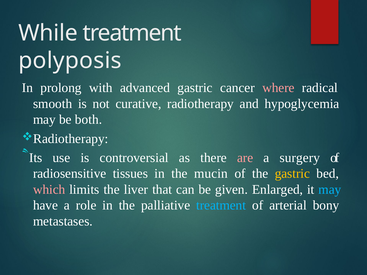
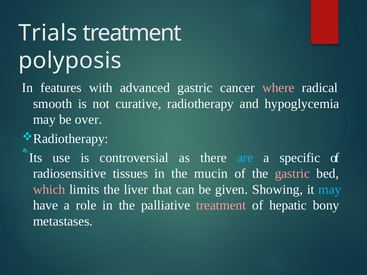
While: While -> Trials (48, 33)
prolong: prolong -> features (61, 88)
both: both -> over (89, 120)
are colour: pink -> light blue (245, 158)
surgery: surgery -> specific (300, 158)
gastric colour: yellow -> pink (292, 174)
Enlarged: Enlarged -> Showing (278, 190)
treatment colour: light blue -> pink (221, 206)
arterial: arterial -> hepatic (288, 206)
